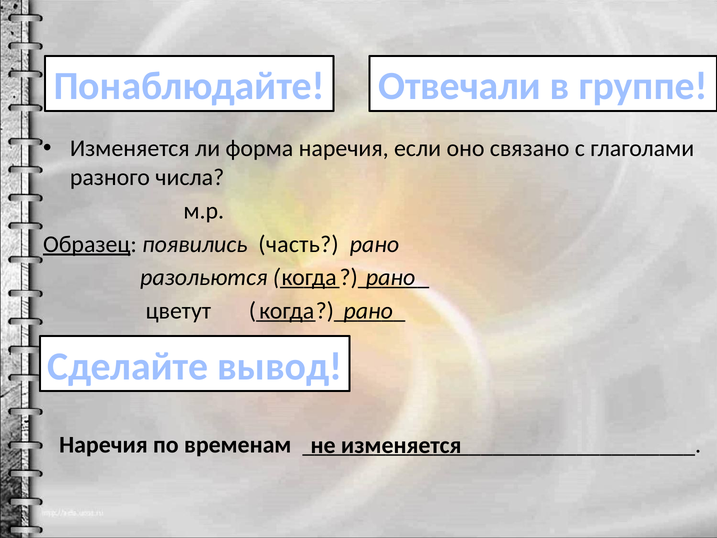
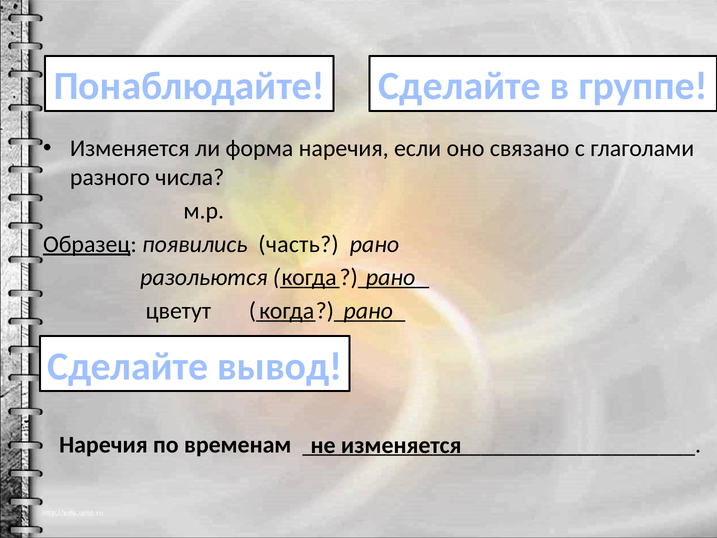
Понаблюдайте Отвечали: Отвечали -> Сделайте (460, 86)
